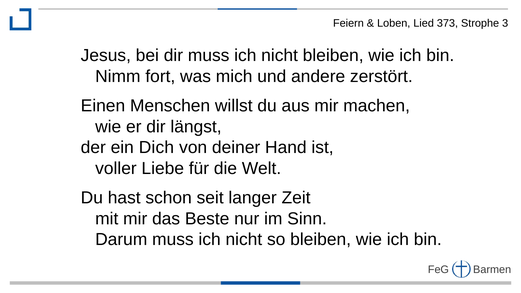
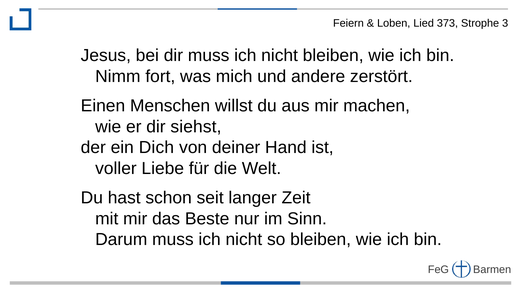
längst: längst -> siehst (196, 127)
